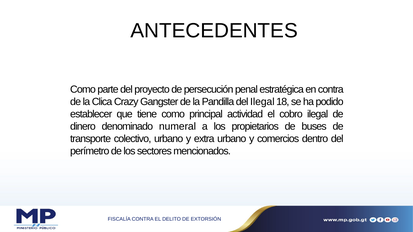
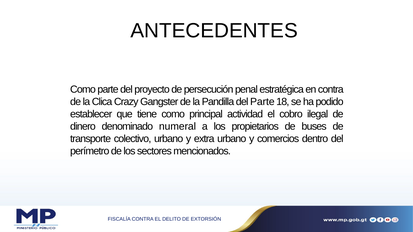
del Ilegal: Ilegal -> Parte (262, 102)
